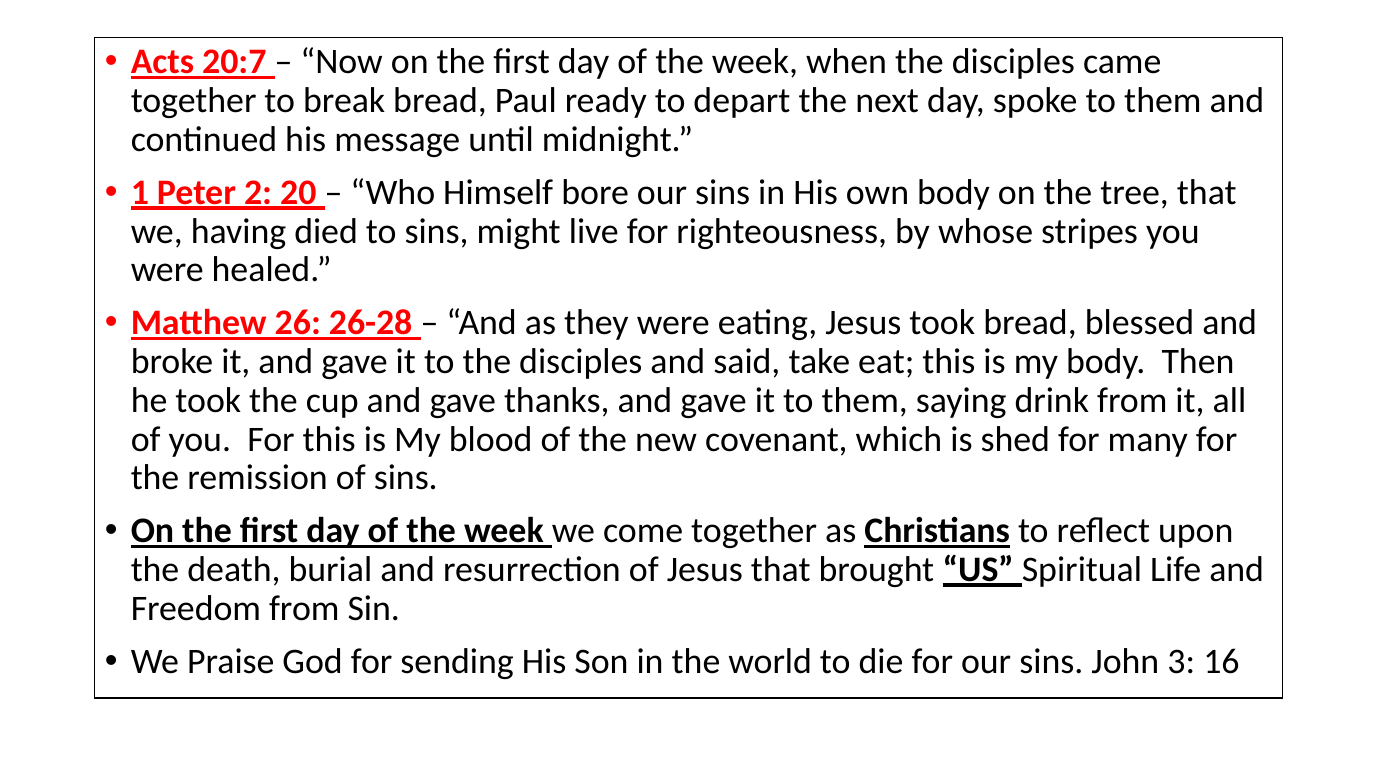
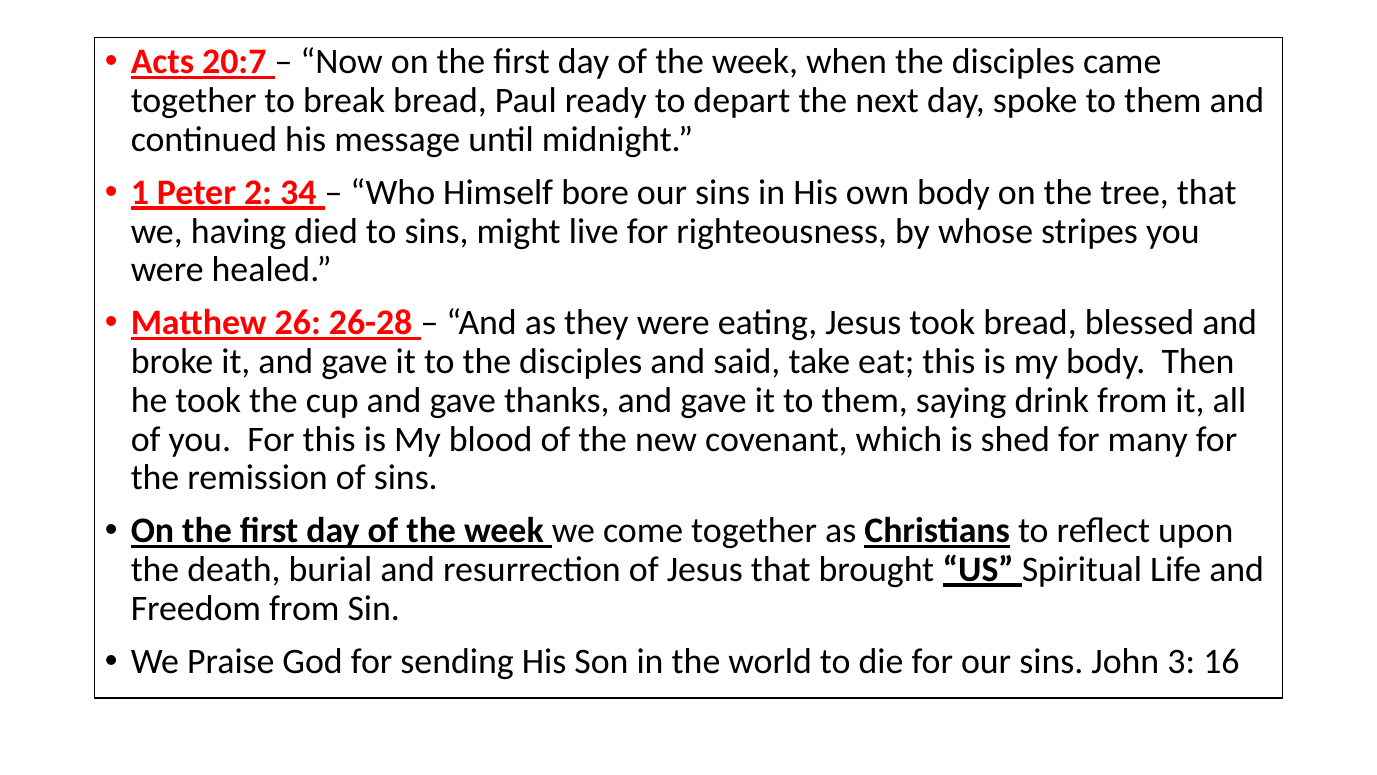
20: 20 -> 34 (298, 192)
